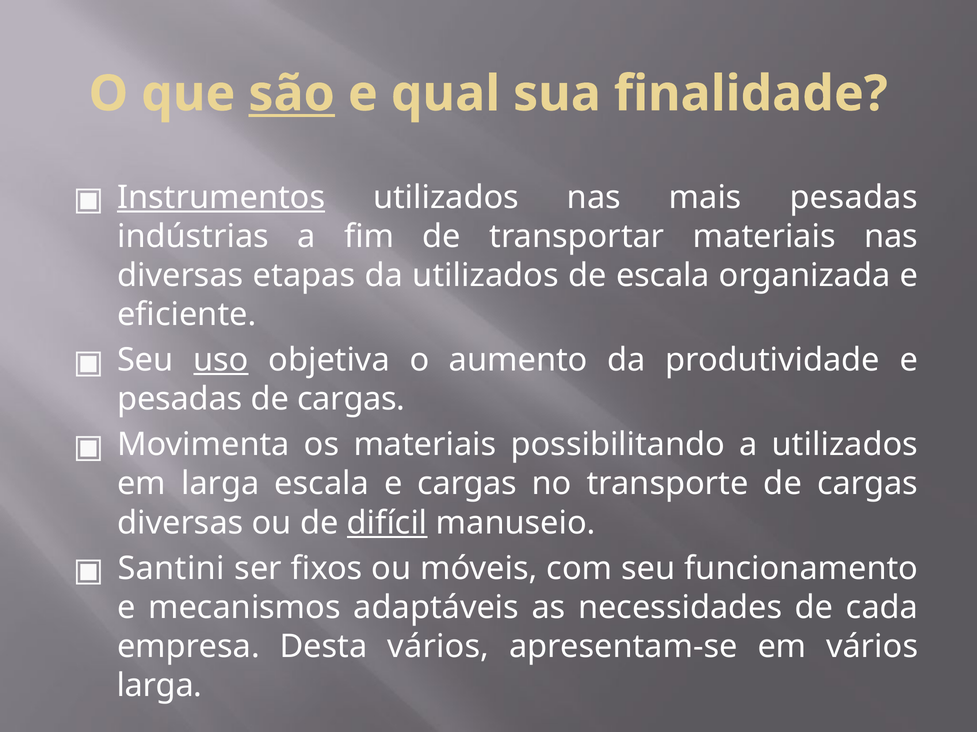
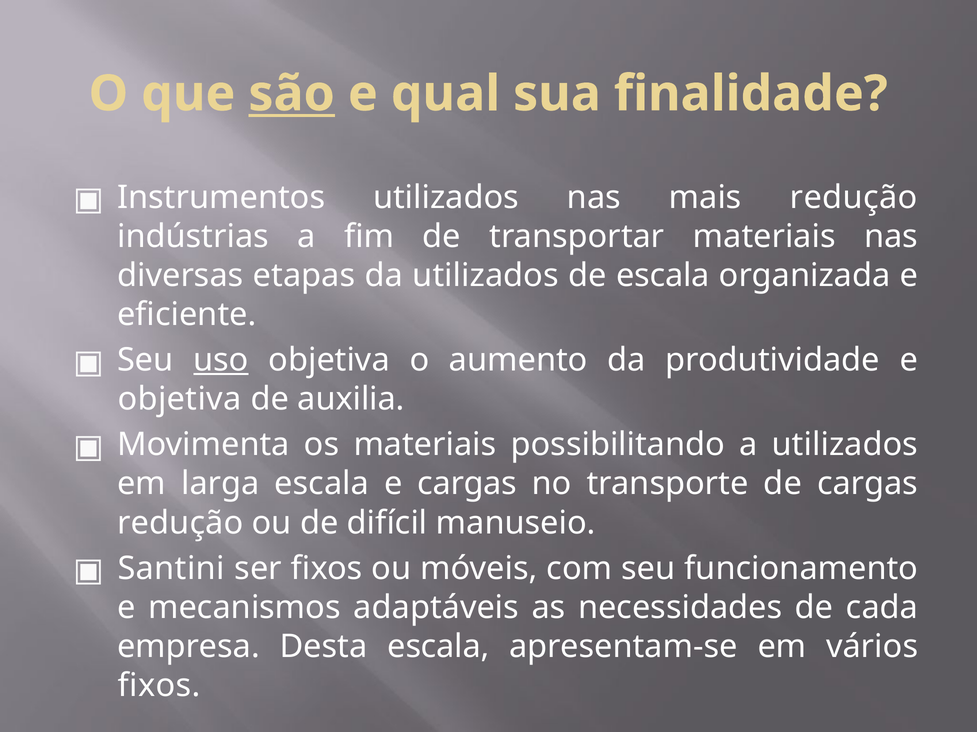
Instrumentos underline: present -> none (221, 198)
mais pesadas: pesadas -> redução (854, 198)
pesadas: pesadas -> objetiva (180, 400)
cargas: cargas -> auxilia (351, 400)
diversas: diversas -> redução (180, 523)
difícil underline: present -> none (387, 523)
Desta vários: vários -> escala (438, 647)
larga: larga -> fixos (159, 686)
